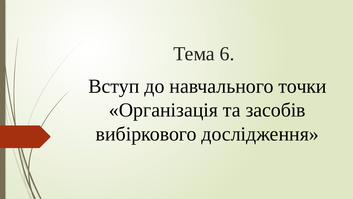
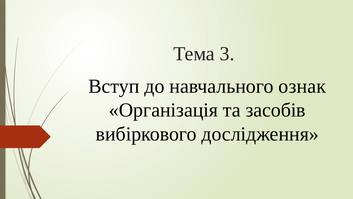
6: 6 -> 3 (227, 54)
точки: точки -> ознак (302, 86)
